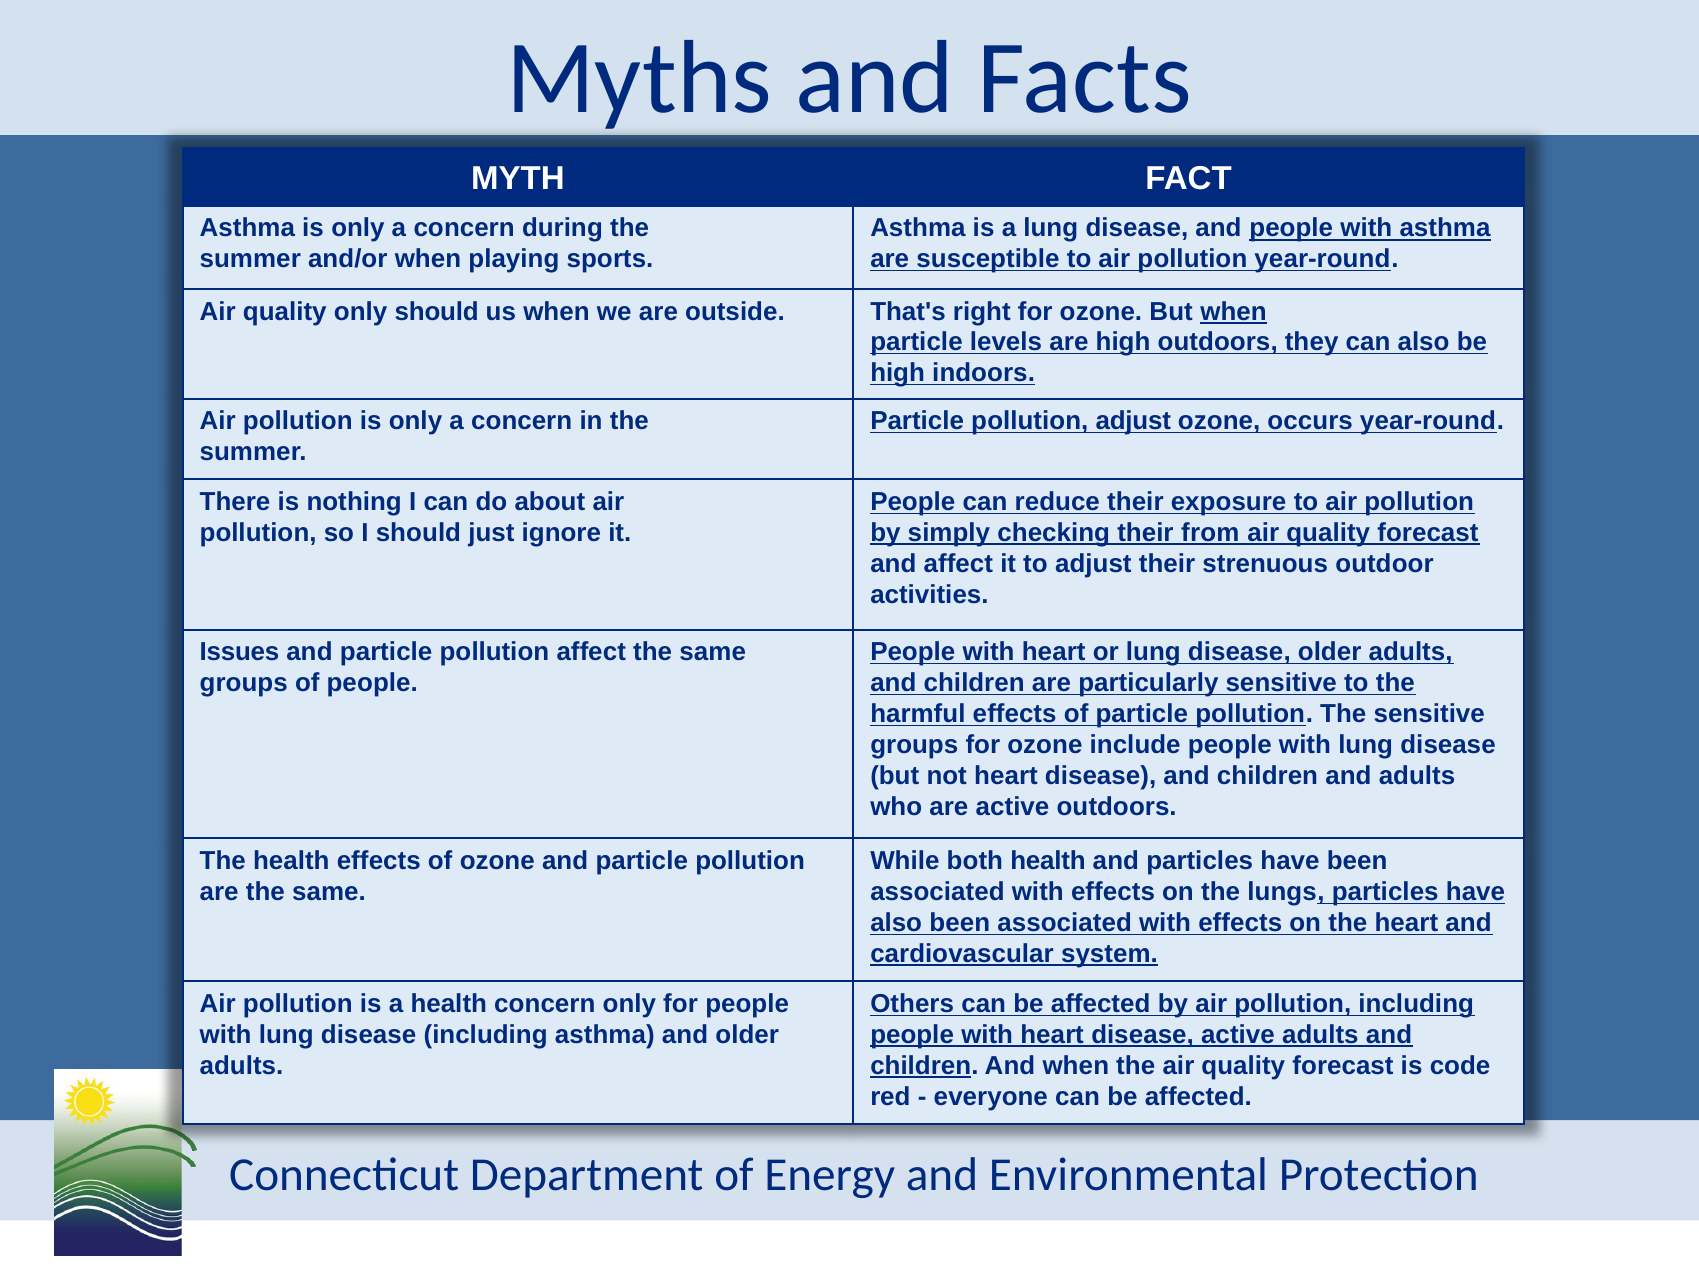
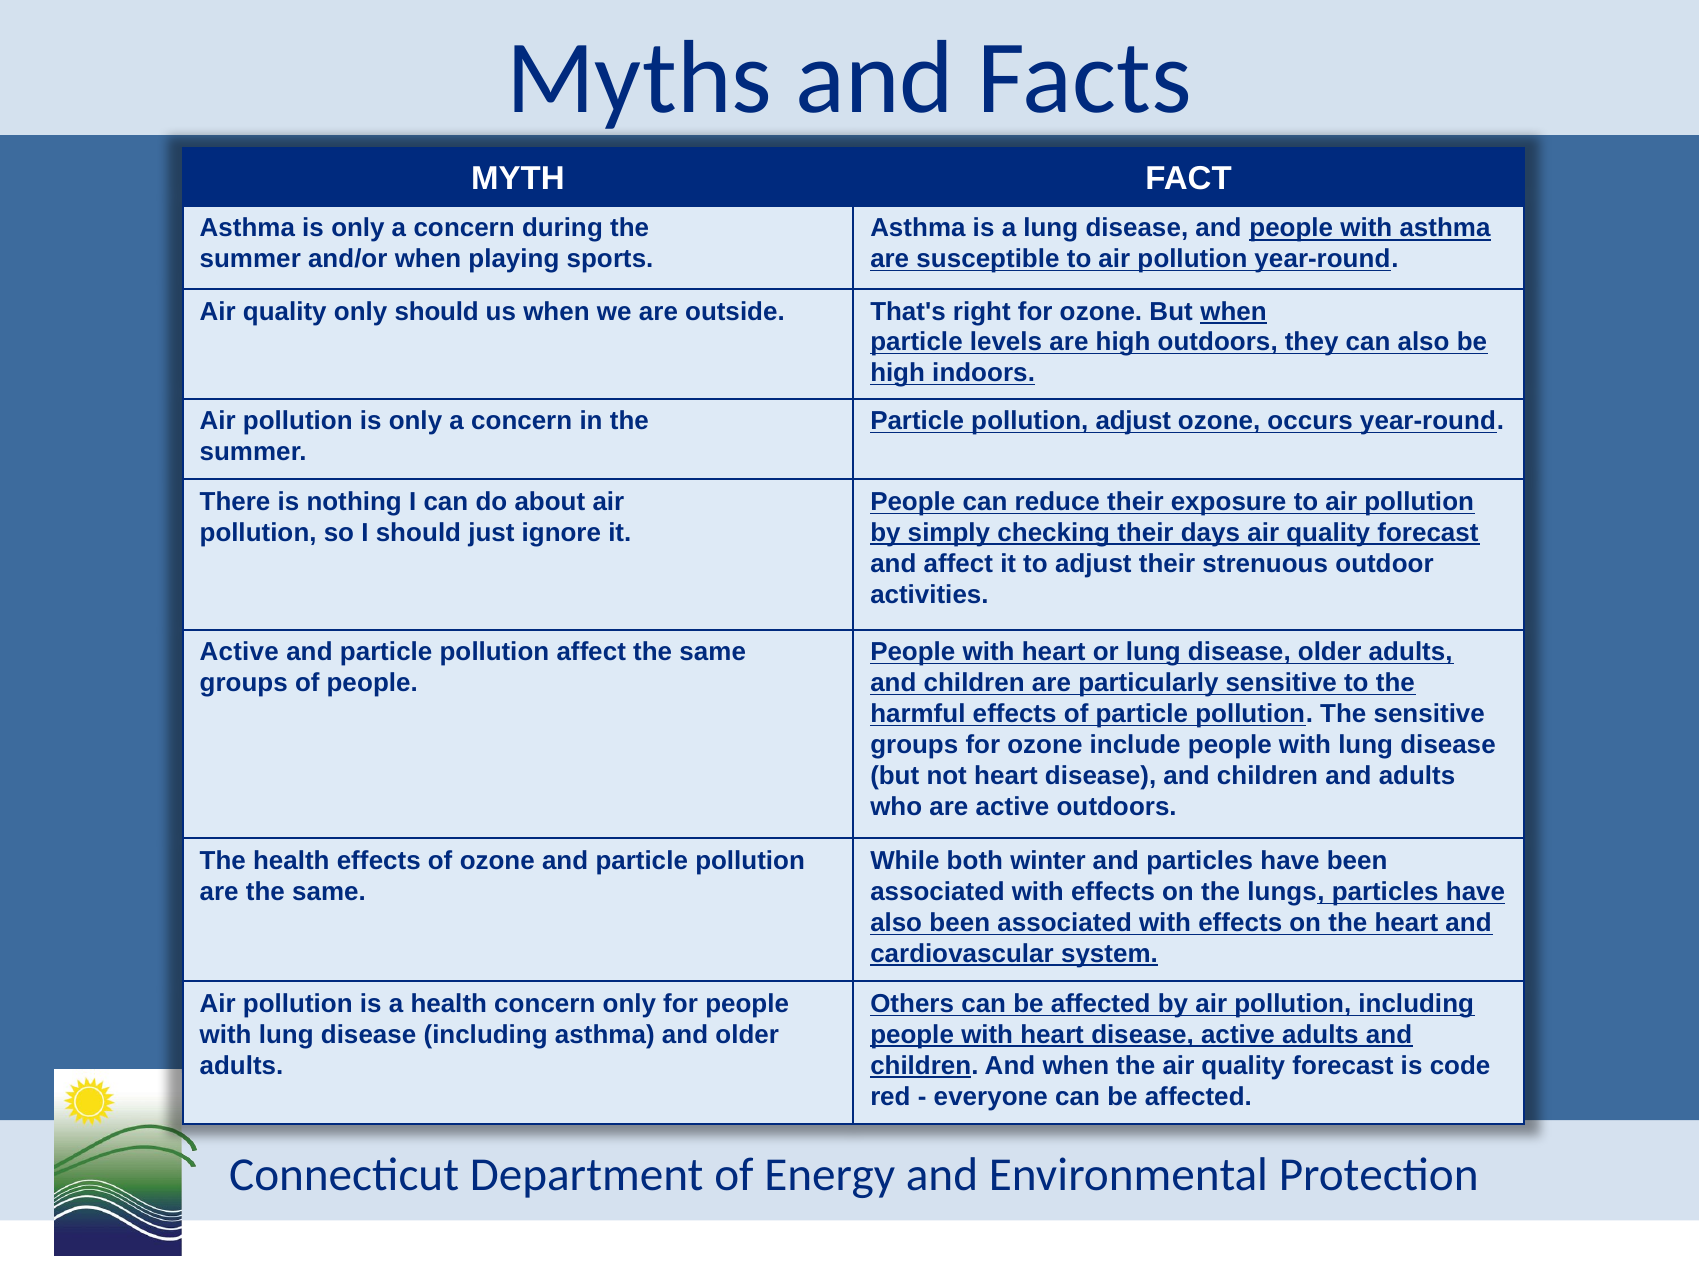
from: from -> days (1210, 532)
Issues: Issues -> Active (239, 652)
both health: health -> winter (1048, 861)
